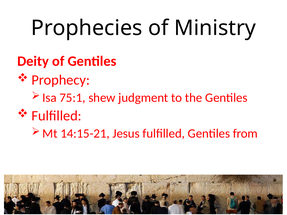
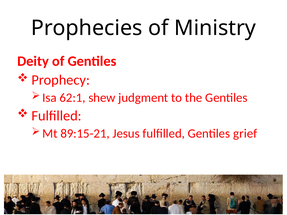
75:1: 75:1 -> 62:1 (72, 98)
14:15-21: 14:15-21 -> 89:15-21 (85, 134)
from: from -> grief (245, 134)
